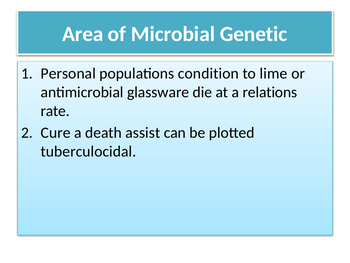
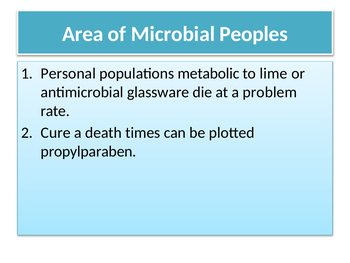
Genetic: Genetic -> Peoples (254, 34)
condition: condition -> metabolic (209, 73)
relations: relations -> problem (270, 92)
assist: assist -> times (143, 133)
tuberculocidal: tuberculocidal -> propylparaben (89, 151)
